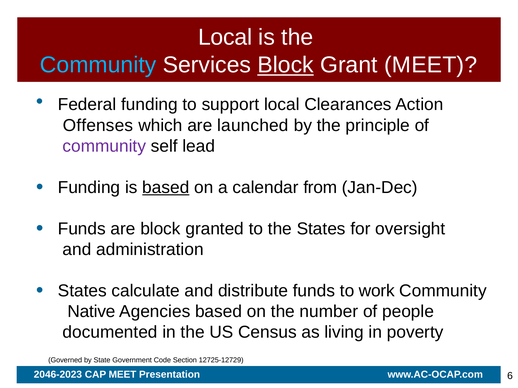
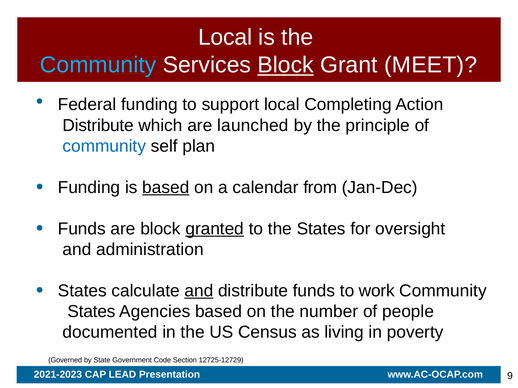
Clearances: Clearances -> Completing (348, 105)
Offenses: Offenses -> Distribute (98, 125)
community colour: purple -> blue (104, 146)
lead: lead -> plan (199, 146)
granted underline: none -> present (215, 229)
and underline: none -> present (199, 291)
Native: Native -> States (91, 312)
2046-2023: 2046-2023 -> 2021-2023 (58, 375)
CAP MEET: MEET -> LEAD (122, 375)
6: 6 -> 9 (510, 376)
